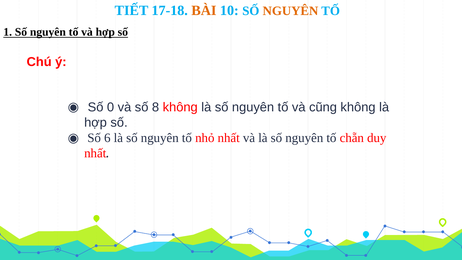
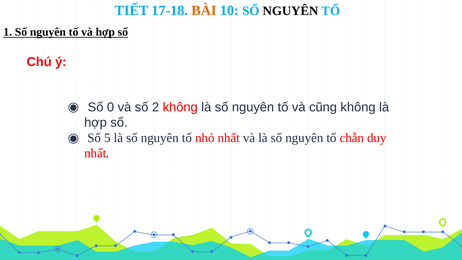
NGUYÊN colour: orange -> black (290, 11)
8: 8 -> 2 (156, 107)
6: 6 -> 5 (107, 138)
